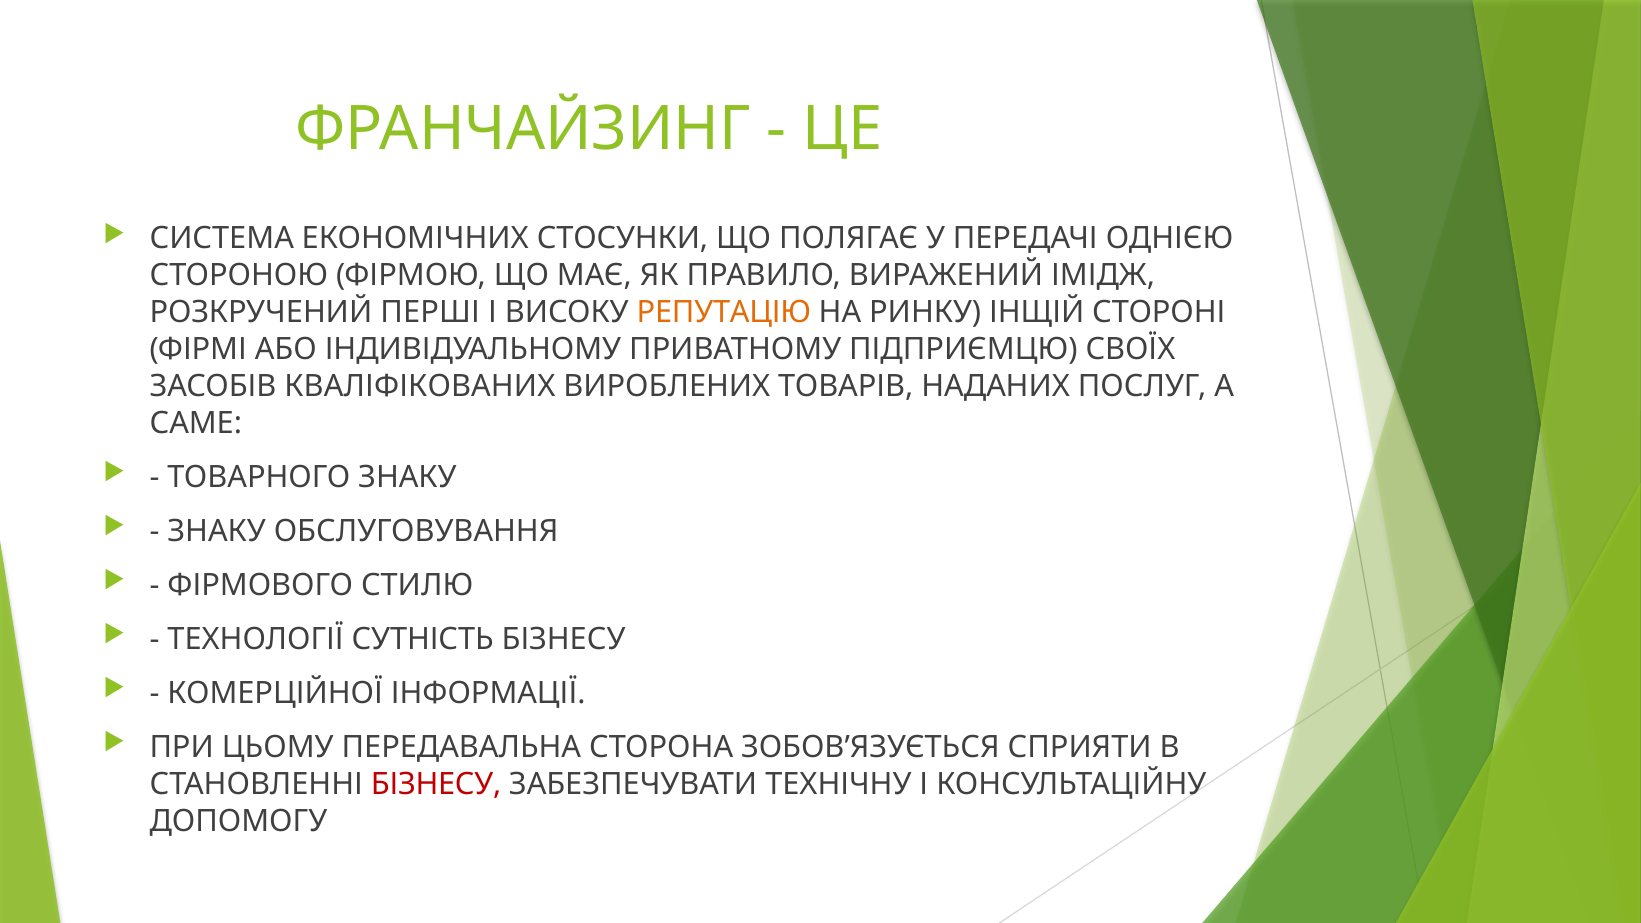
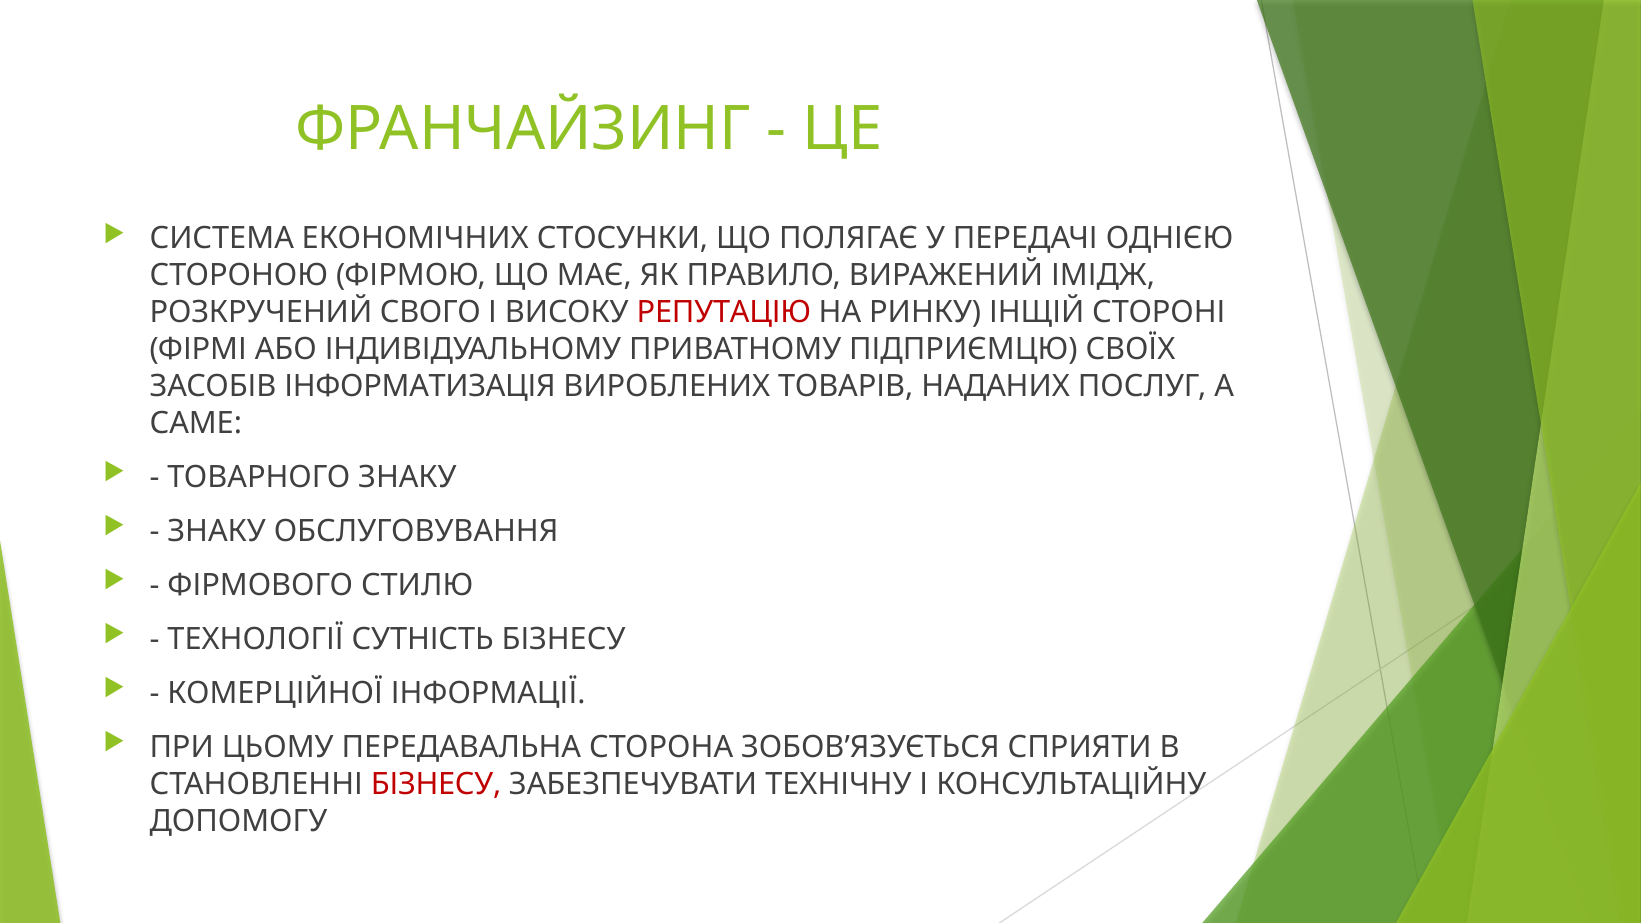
ПЕРШІ: ПЕРШІ -> СВОГО (430, 312)
РЕПУТАЦІЮ colour: orange -> red (724, 312)
КВАЛІФІКОВАНИХ: КВАЛІФІКОВАНИХ -> ІНФОРМАТИЗАЦІЯ (420, 386)
